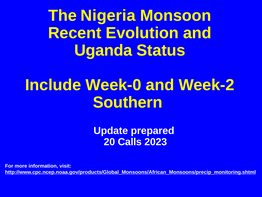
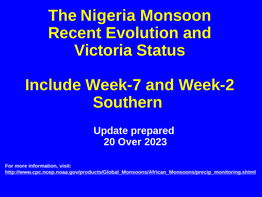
Uganda: Uganda -> Victoria (103, 50)
Week-0: Week-0 -> Week-7 (113, 85)
Calls: Calls -> Over (130, 141)
